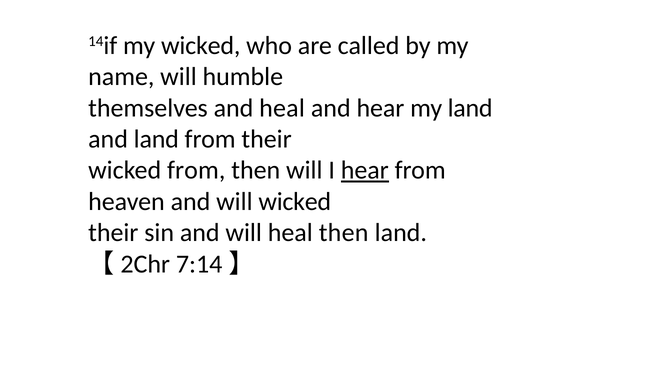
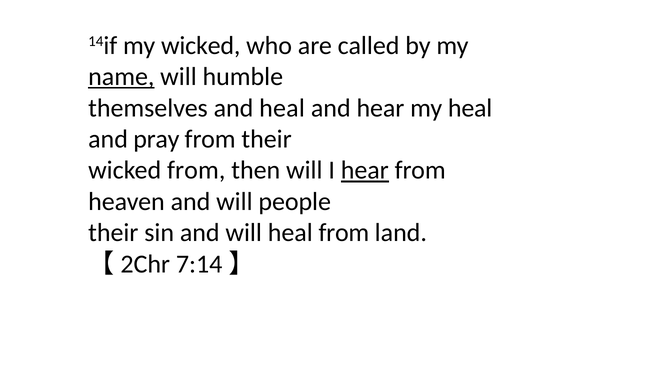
name underline: none -> present (121, 77)
my land: land -> heal (470, 108)
and land: land -> pray (156, 139)
will wicked: wicked -> people (295, 202)
heal then: then -> from (344, 233)
